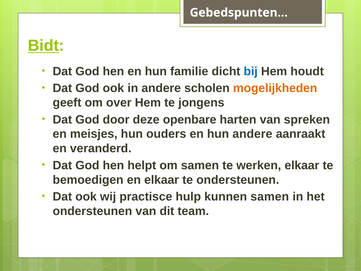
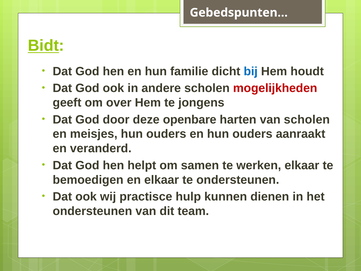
mogelijkheden colour: orange -> red (275, 88)
van spreken: spreken -> scholen (307, 119)
en hun andere: andere -> ouders (252, 134)
kunnen samen: samen -> dienen (270, 196)
